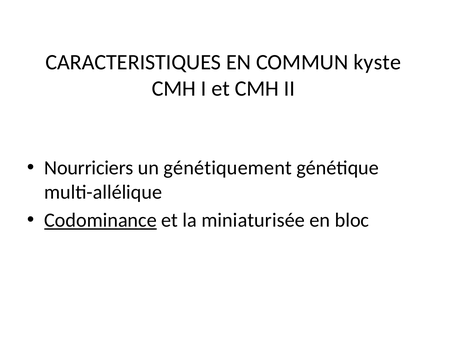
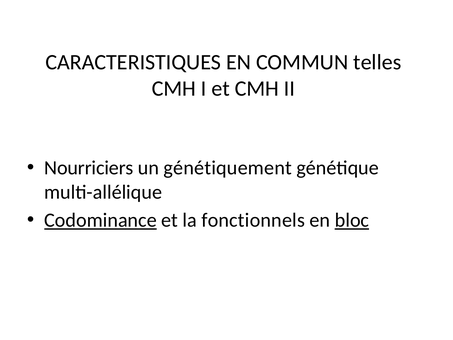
kyste: kyste -> telles (377, 62)
miniaturisée: miniaturisée -> fonctionnels (253, 220)
bloc underline: none -> present (352, 220)
